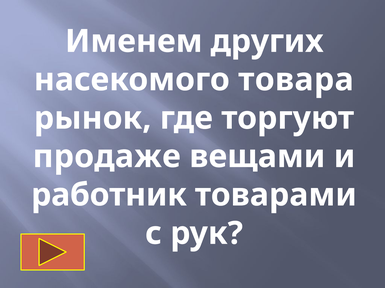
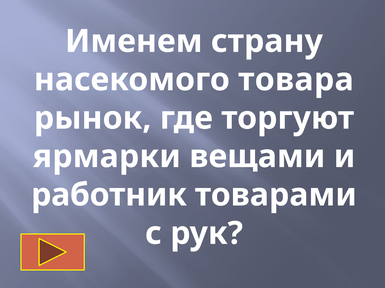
других: других -> страну (267, 41)
продаже: продаже -> ярмарки (107, 157)
